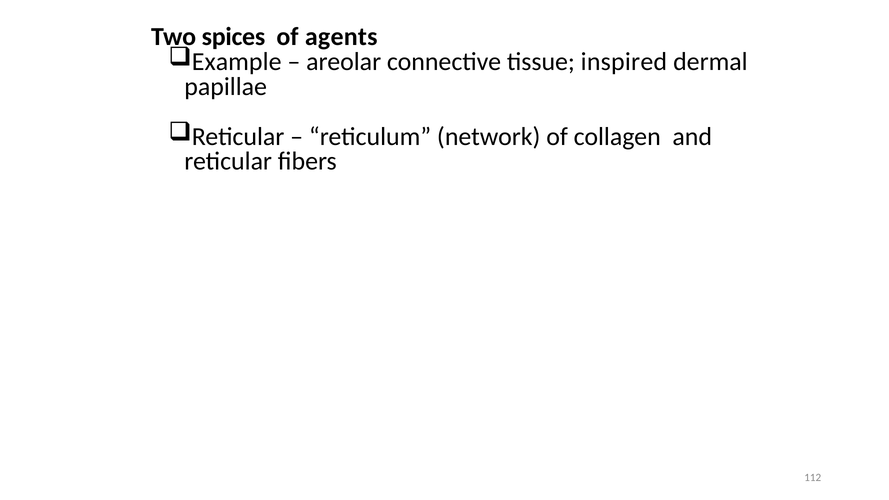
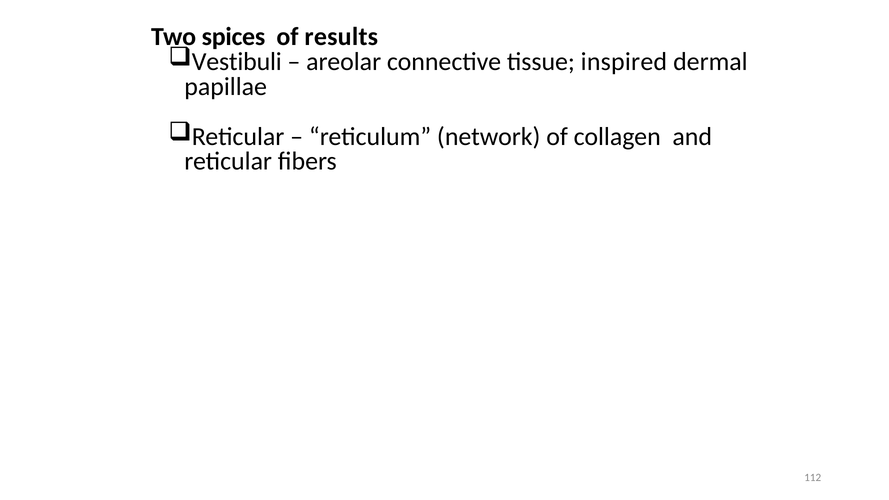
agents: agents -> results (341, 37)
Example: Example -> Vestibuli (237, 62)
